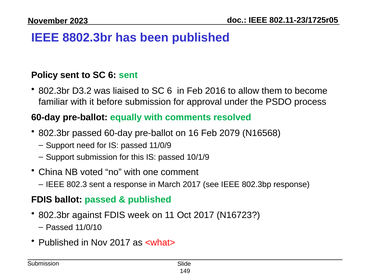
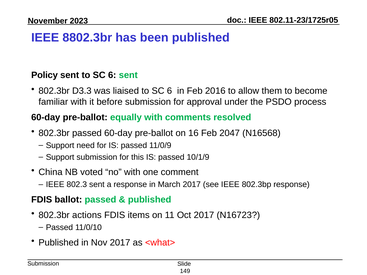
D3.2: D3.2 -> D3.3 (82, 91)
2079: 2079 -> 2047 (230, 133)
against: against -> actions (87, 215)
week: week -> items (139, 215)
